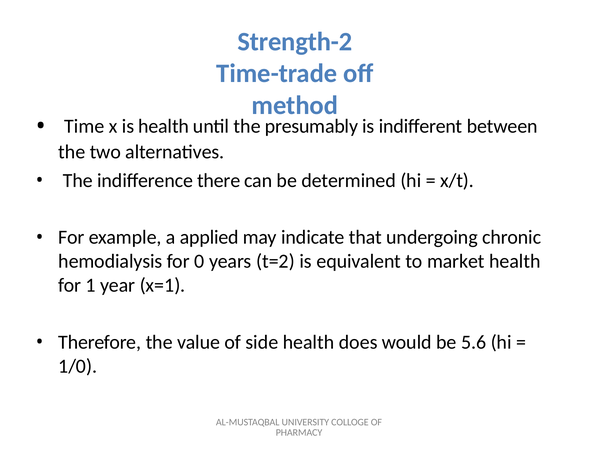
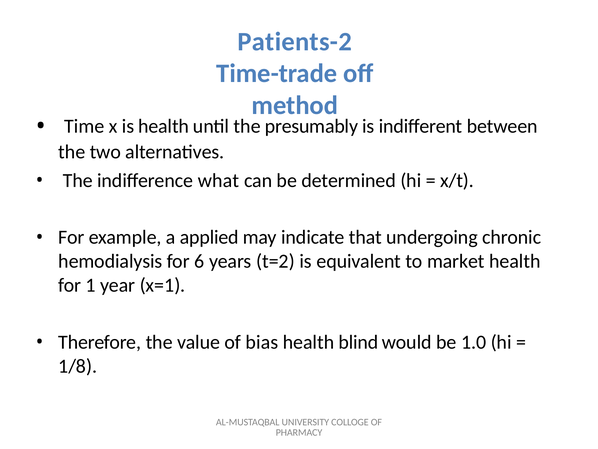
Strength-2: Strength-2 -> Patients-2 (295, 42)
there: there -> what (218, 180)
0: 0 -> 6 (199, 261)
side: side -> bias (262, 342)
does: does -> blind (358, 342)
5.6: 5.6 -> 1.0 (474, 342)
1/0: 1/0 -> 1/8 (78, 366)
